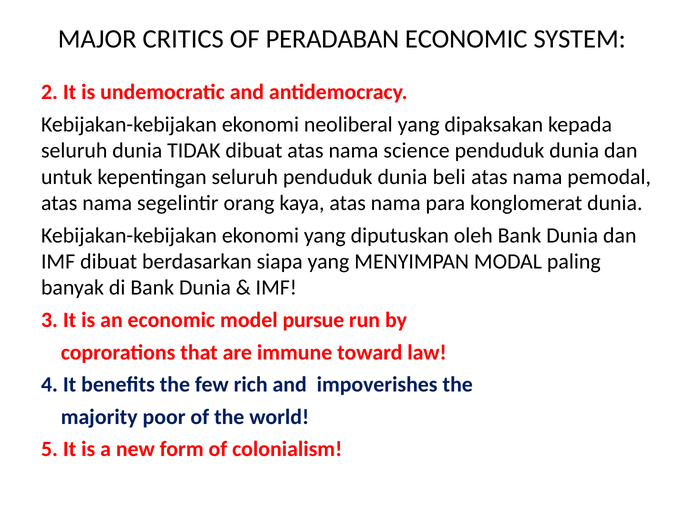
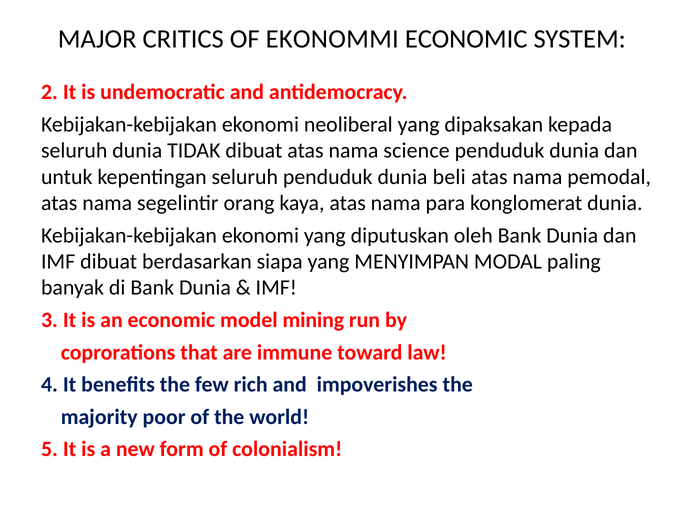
PERADABAN: PERADABAN -> EKONOMMI (332, 39)
pursue: pursue -> mining (313, 320)
